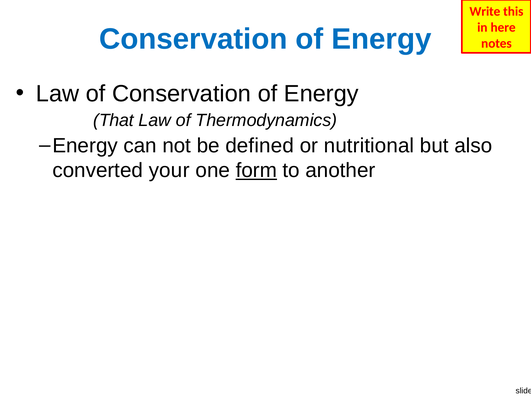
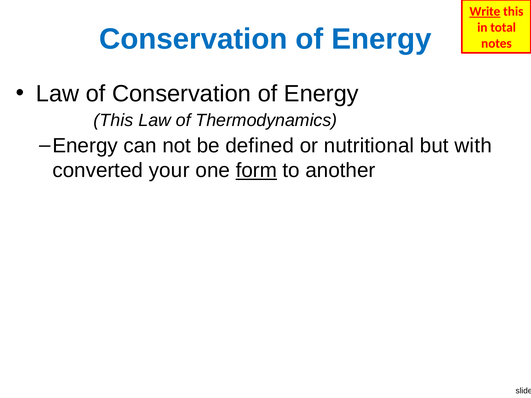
Write underline: none -> present (485, 11)
here: here -> total (503, 27)
That: That -> This (113, 120)
also: also -> with (473, 146)
